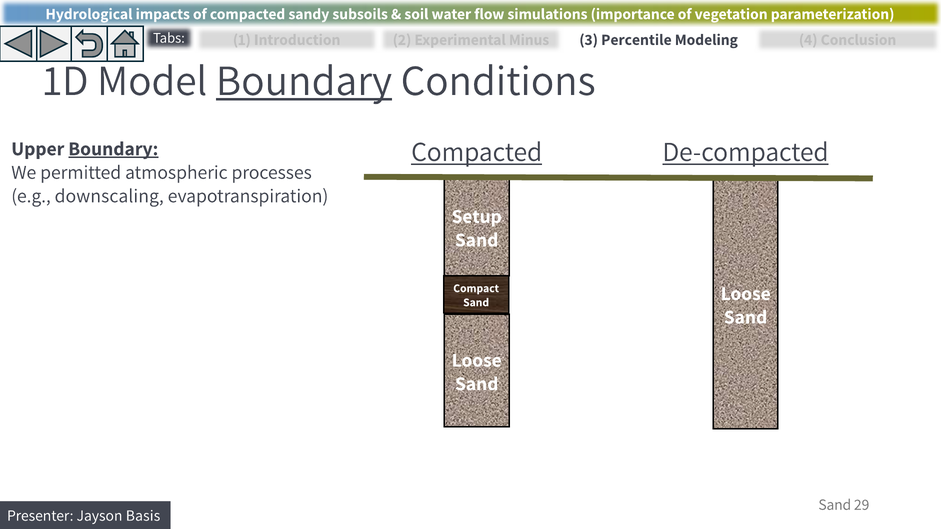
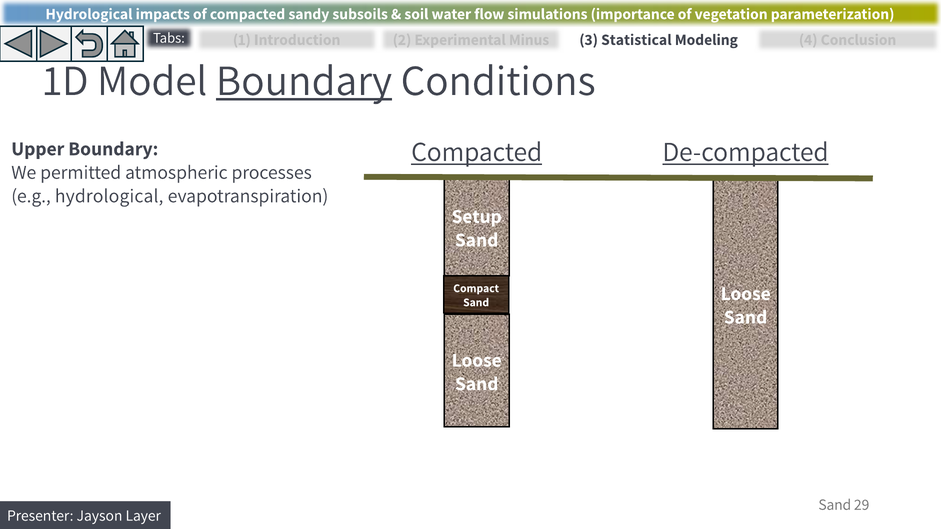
Percentile: Percentile -> Statistical (636, 40)
Boundary underline: present -> none (113, 149)
e.g downscaling: downscaling -> hydrological (109, 196)
Basis: Basis -> Layer (143, 516)
